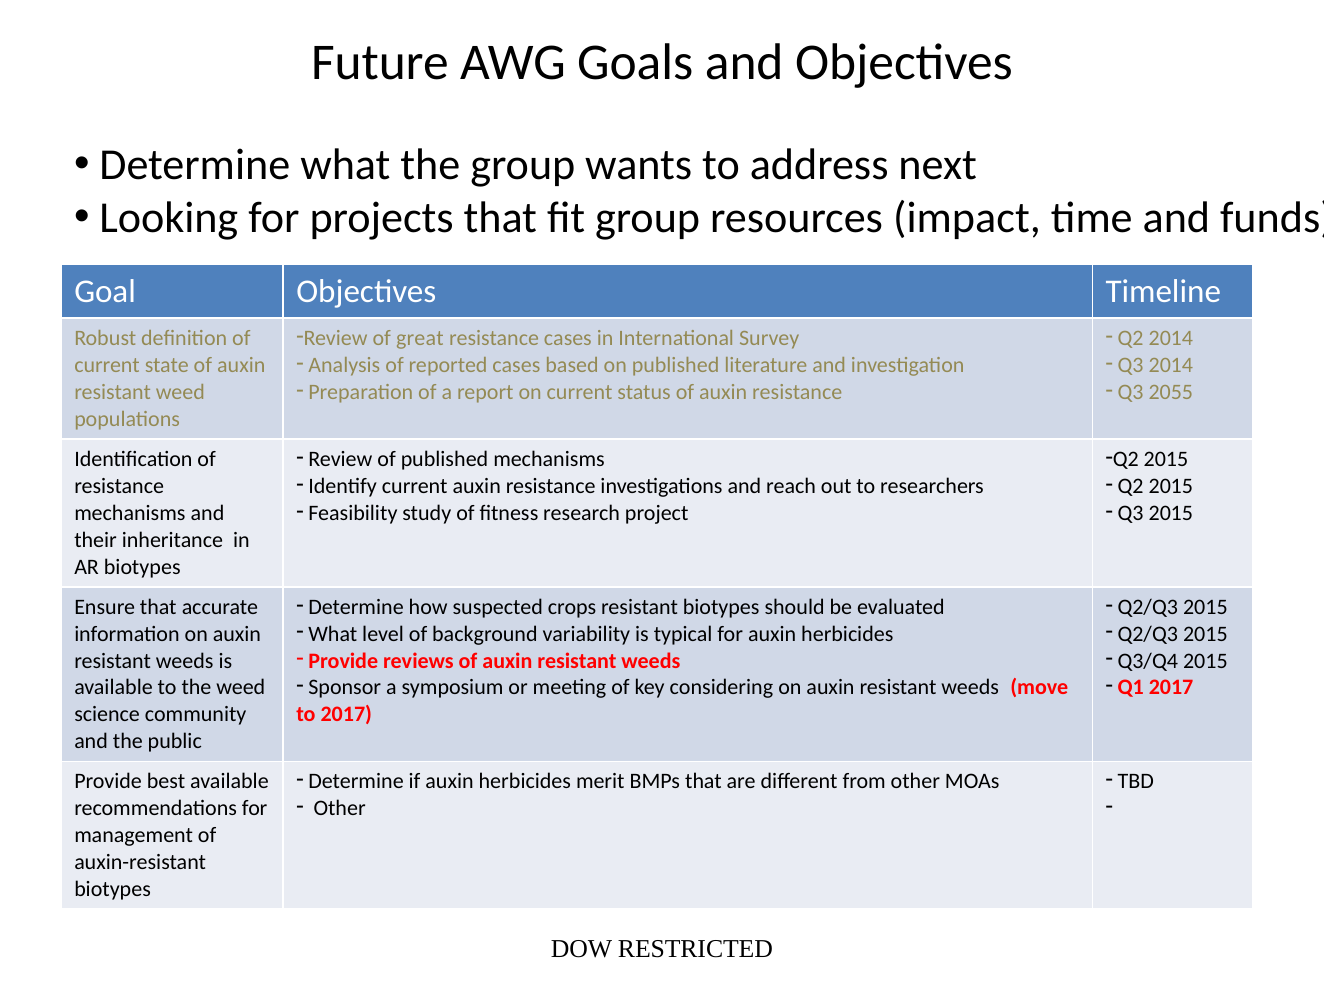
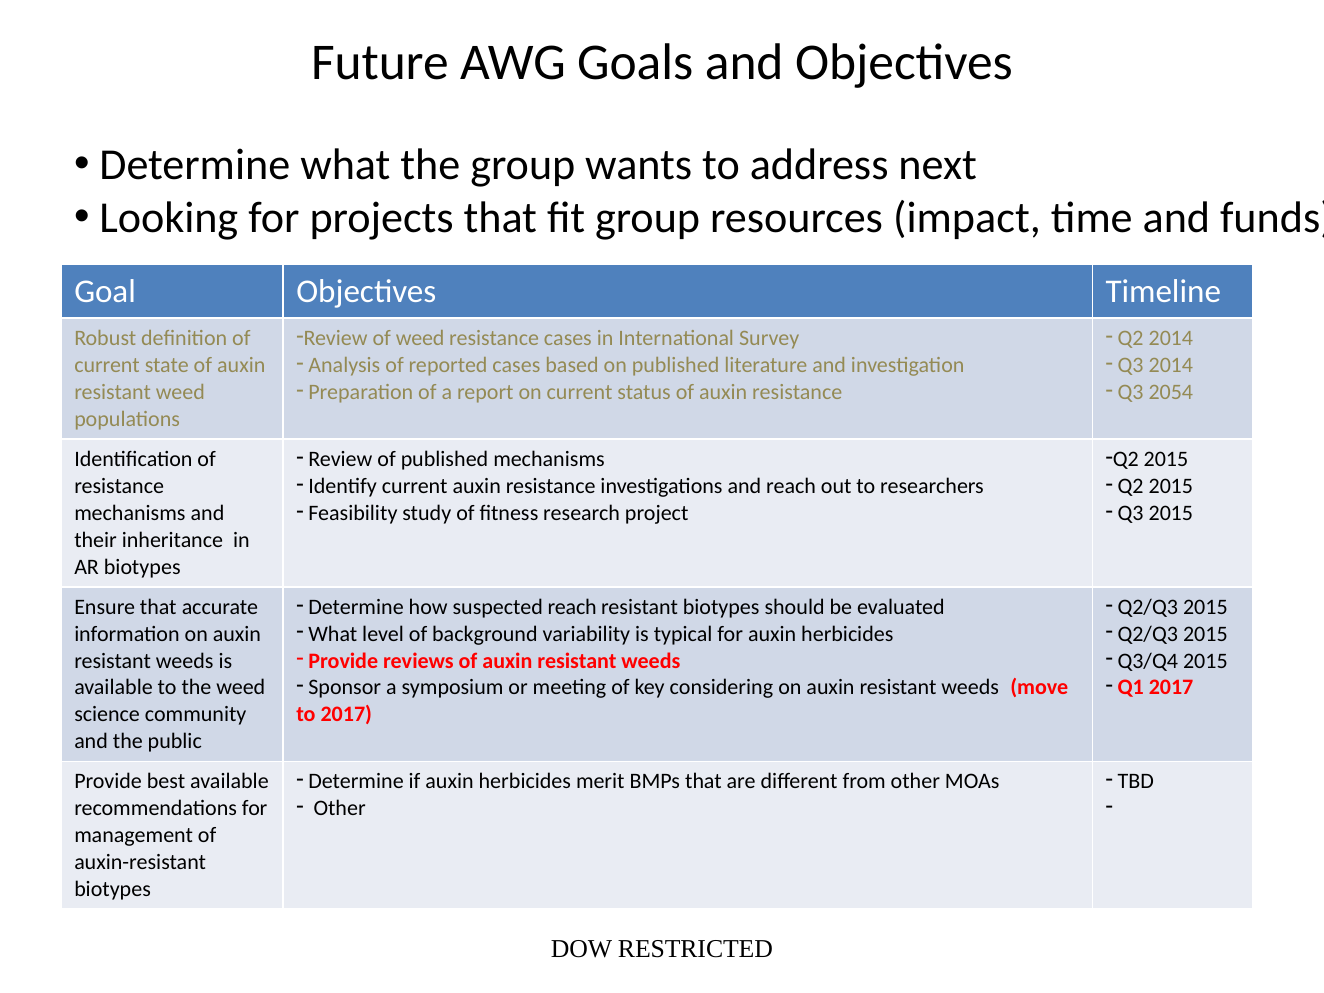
of great: great -> weed (420, 338)
2055: 2055 -> 2054 (1171, 392)
suspected crops: crops -> reach (572, 607)
